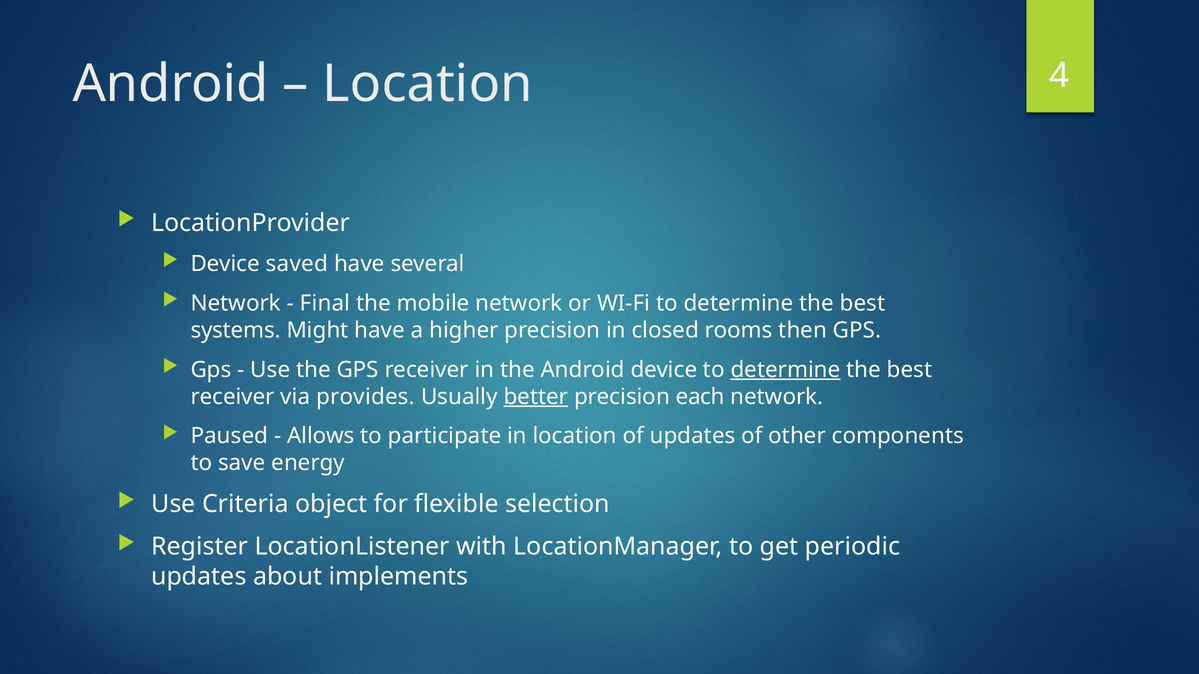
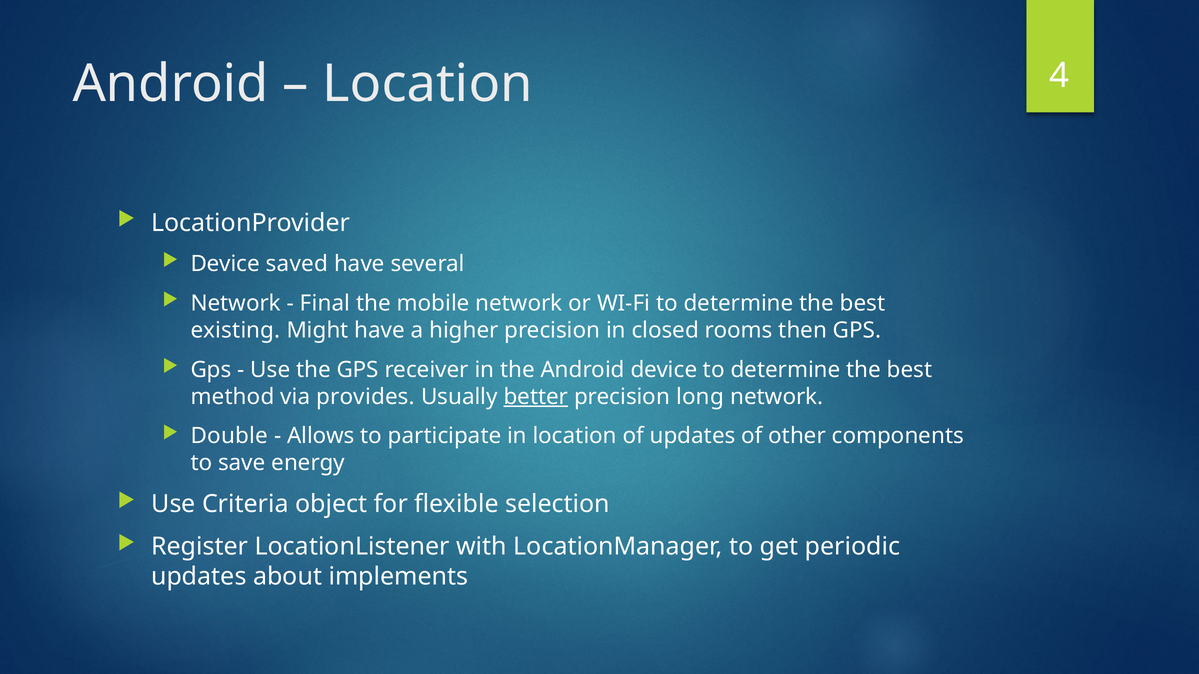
systems: systems -> existing (236, 330)
determine underline: present -> none (785, 370)
receiver: receiver -> method (233, 397)
each: each -> long (700, 397)
Paused: Paused -> Double (229, 436)
